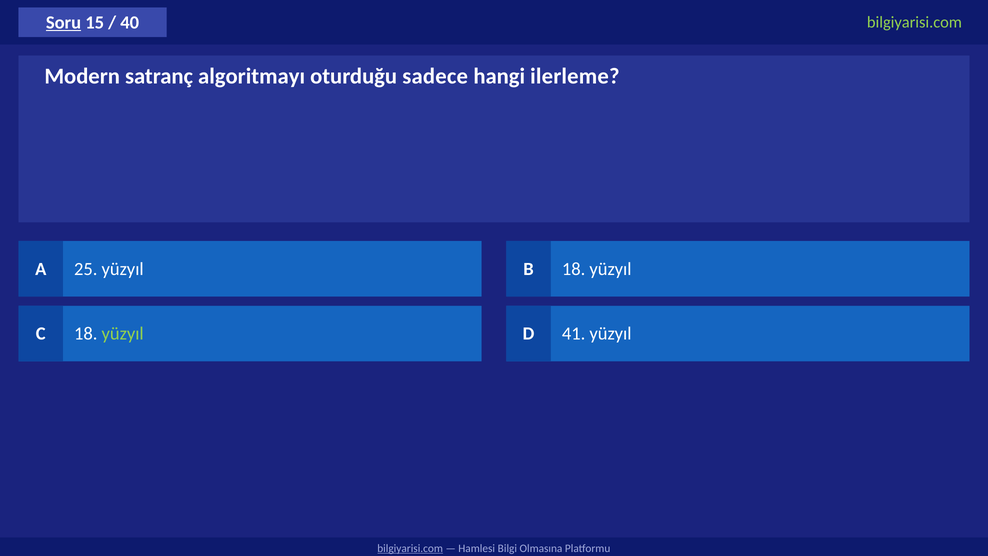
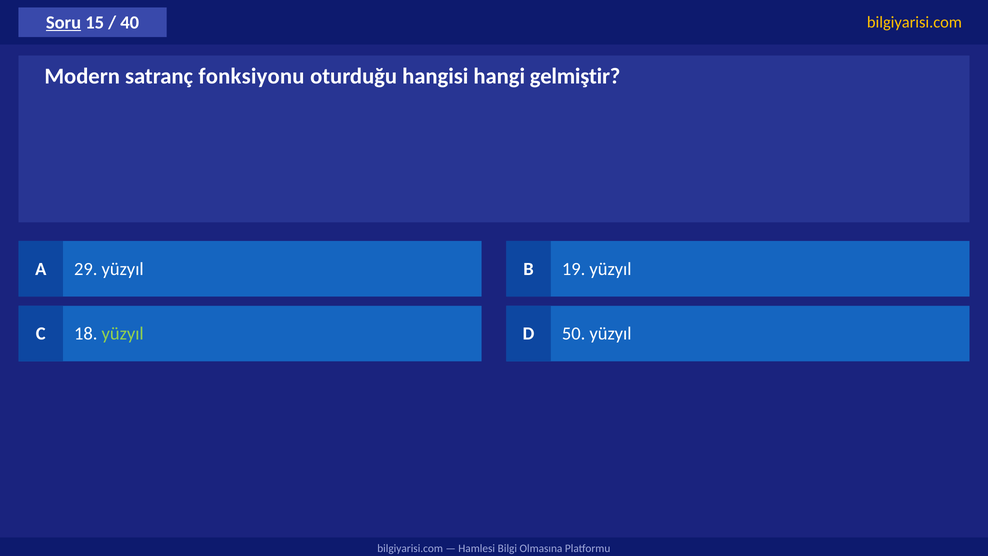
bilgiyarisi.com colour: light green -> yellow (914, 22)
algoritmayı: algoritmayı -> fonksiyonu (251, 76)
sadece: sadece -> hangisi (435, 76)
ilerleme: ilerleme -> gelmiştir (575, 76)
25: 25 -> 29 (86, 269)
B 18: 18 -> 19 (574, 269)
41: 41 -> 50 (574, 334)
bilgiyarisi.com underline: present -> none (410, 548)
